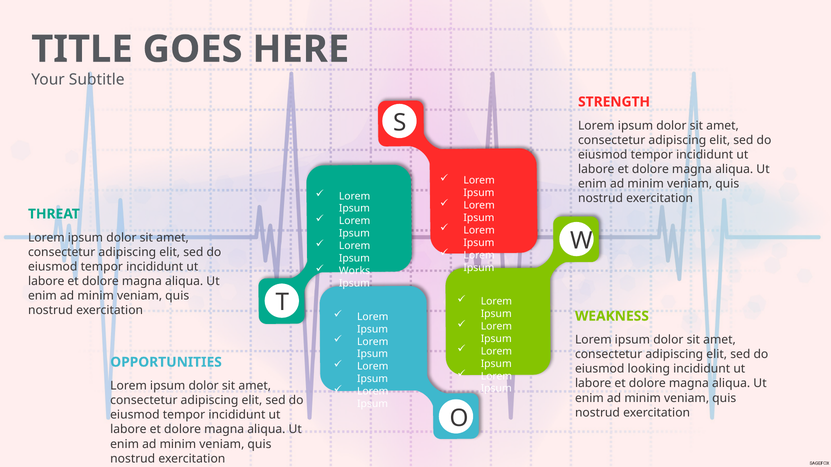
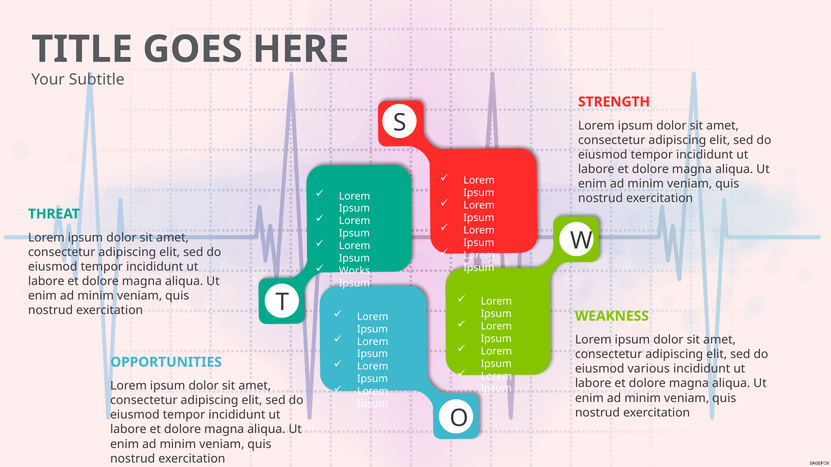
looking: looking -> various (649, 369)
